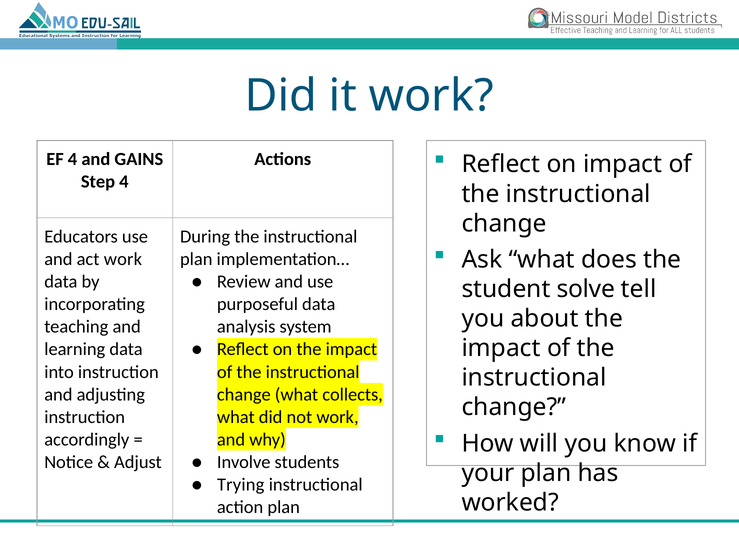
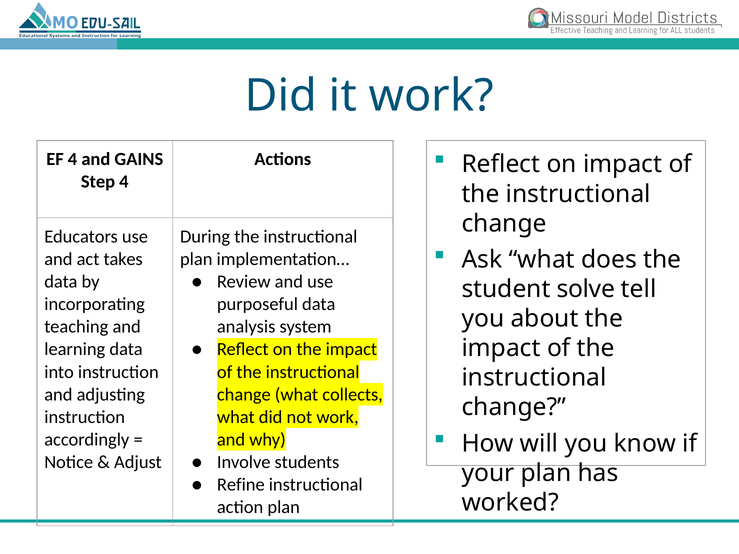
act work: work -> takes (123, 259)
Trying: Trying -> Refine (241, 485)
